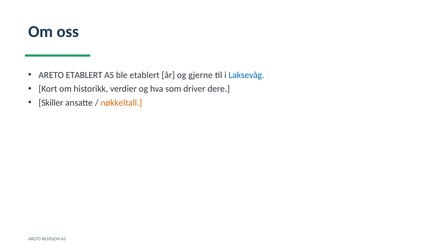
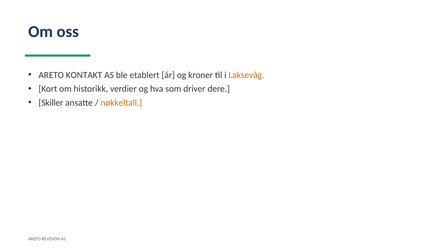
ARETO ETABLERT: ETABLERT -> KONTAKT (84, 75)
gjerne: gjerne -> kroner (201, 75)
Laksevåg colour: blue -> orange (246, 75)
